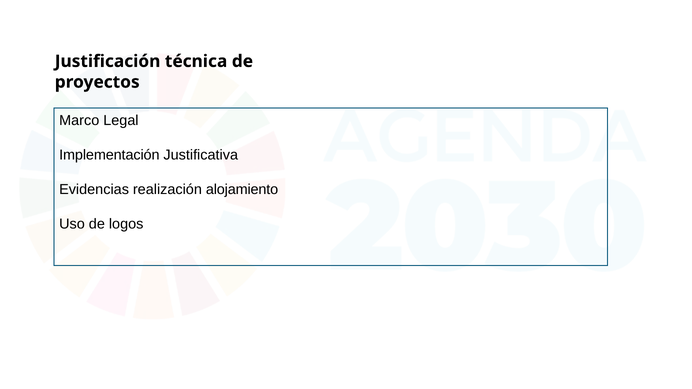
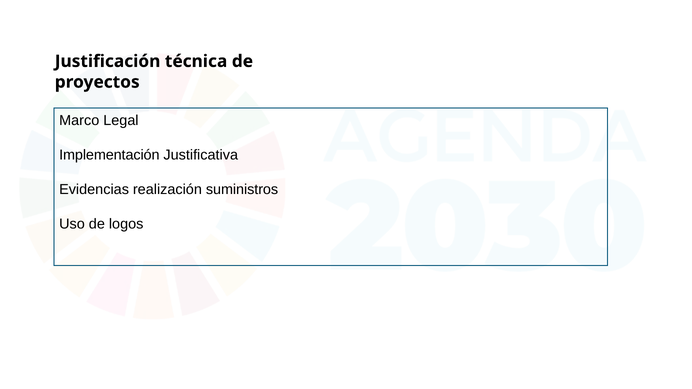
alojamiento: alojamiento -> suministros (242, 190)
